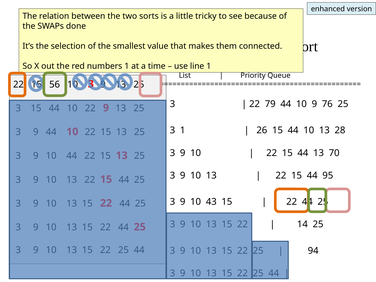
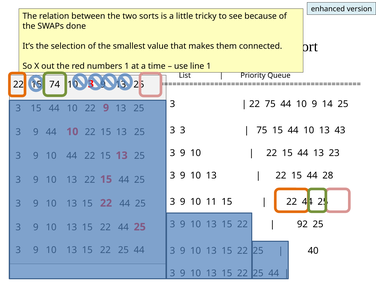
56: 56 -> 74 (55, 84)
22 79: 79 -> 75 (270, 104)
76: 76 -> 14 (327, 104)
3 1: 1 -> 3 (183, 130)
26: 26 -> 75 (262, 130)
28: 28 -> 43 (340, 130)
70: 70 -> 23 (334, 153)
95: 95 -> 28 (328, 175)
43: 43 -> 11 (211, 202)
14: 14 -> 92 (302, 224)
94: 94 -> 40 (313, 251)
